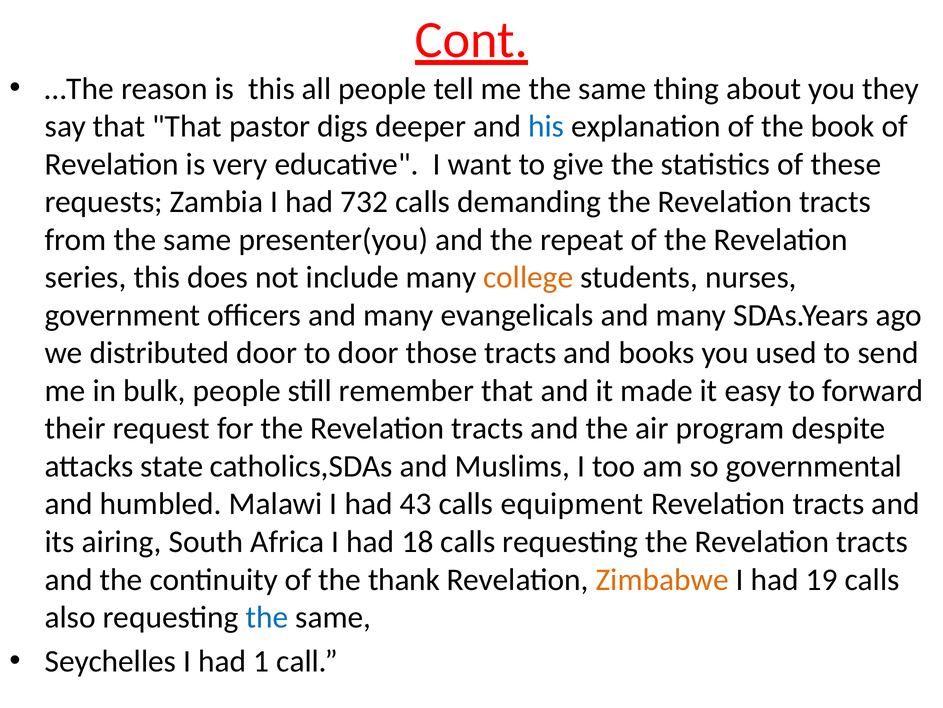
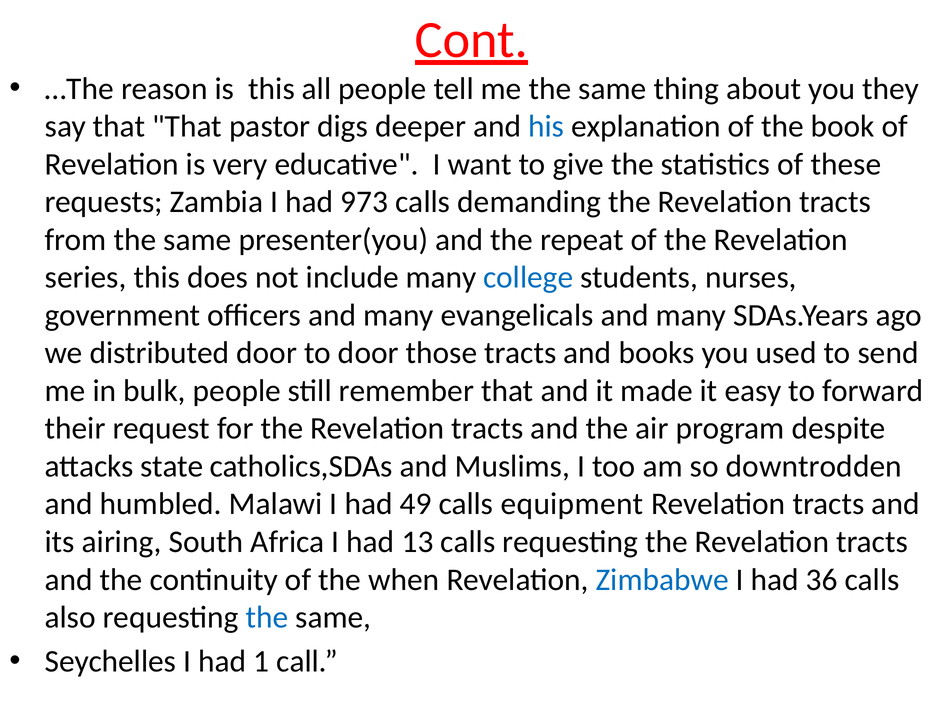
732: 732 -> 973 (364, 202)
college colour: orange -> blue (528, 277)
governmental: governmental -> downtrodden (814, 466)
43: 43 -> 49 (416, 504)
18: 18 -> 13 (418, 541)
thank: thank -> when (404, 579)
Zimbabwe colour: orange -> blue (662, 579)
19: 19 -> 36 (822, 579)
